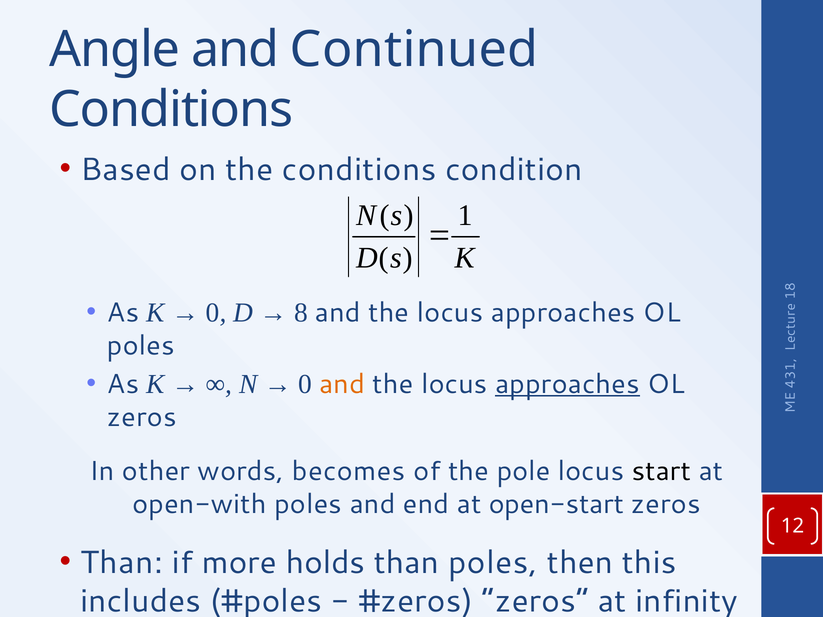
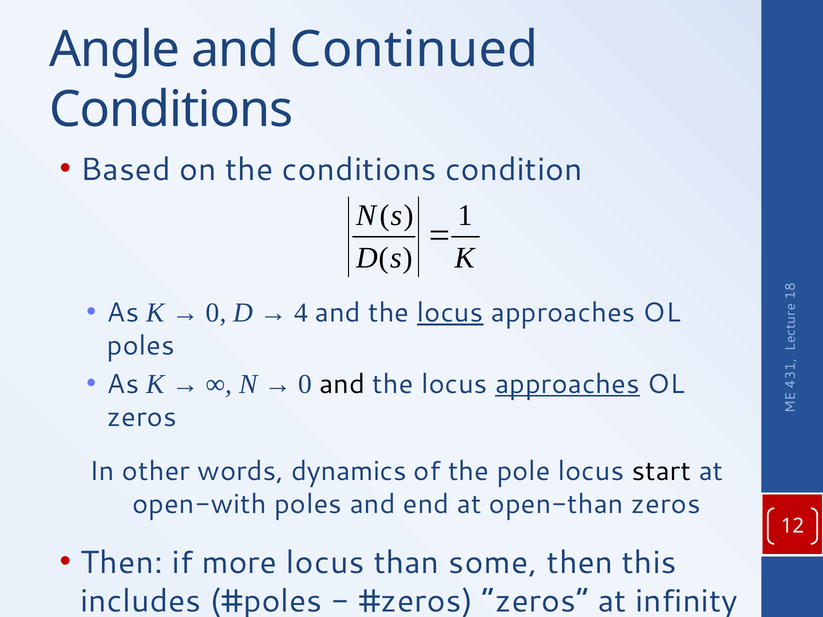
8: 8 -> 4 (301, 313)
locus underline: none -> present (450, 313)
and colour: orange -> black (342, 384)
becomes: becomes -> dynamics (349, 472)
open-start: open-start -> open-than (556, 504)
Than: Than -> Then (122, 563)
more holds: holds -> locus (325, 563)
than poles: poles -> some (493, 563)
